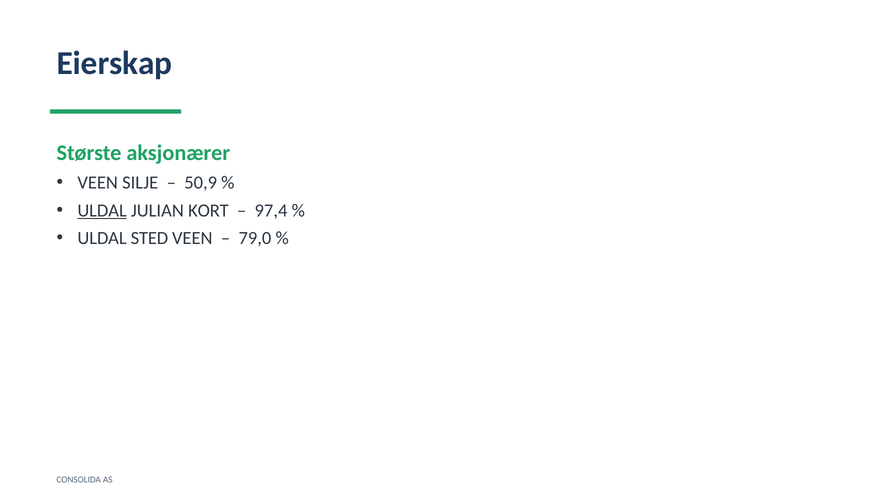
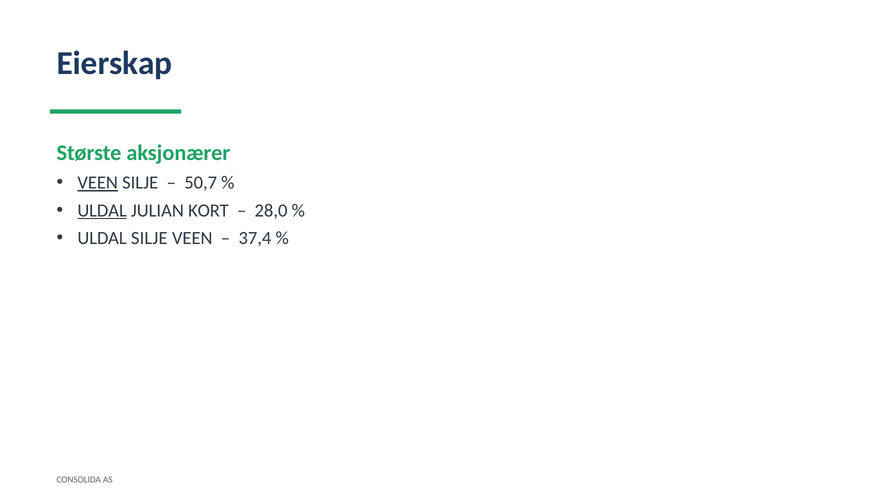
VEEN underline: none -> present (98, 183)
50,9: 50,9 -> 50,7 (201, 183)
97,4: 97,4 -> 28,0 (271, 211)
ULDAL STED: STED -> SILJE (149, 238)
79,0: 79,0 -> 37,4 (255, 238)
